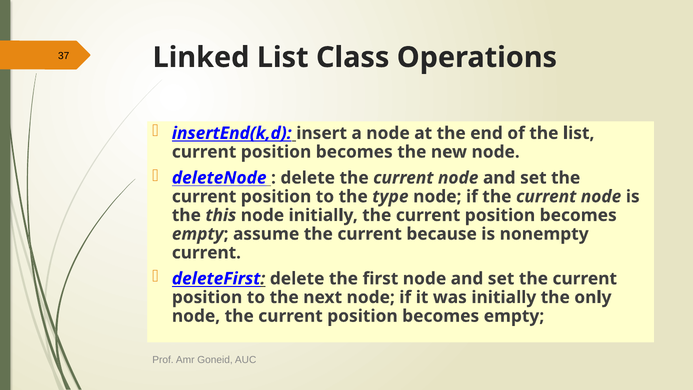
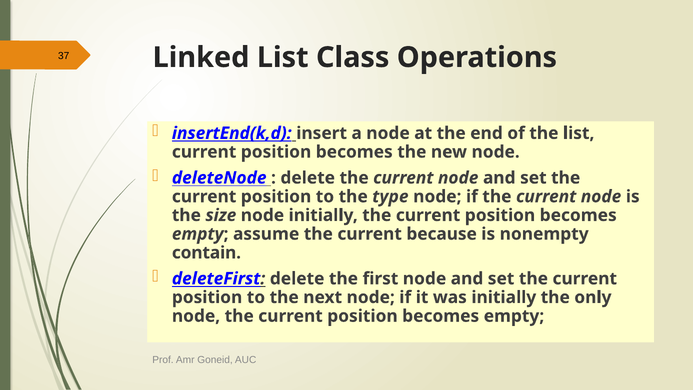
this: this -> size (221, 215)
current: current -> contain (206, 253)
